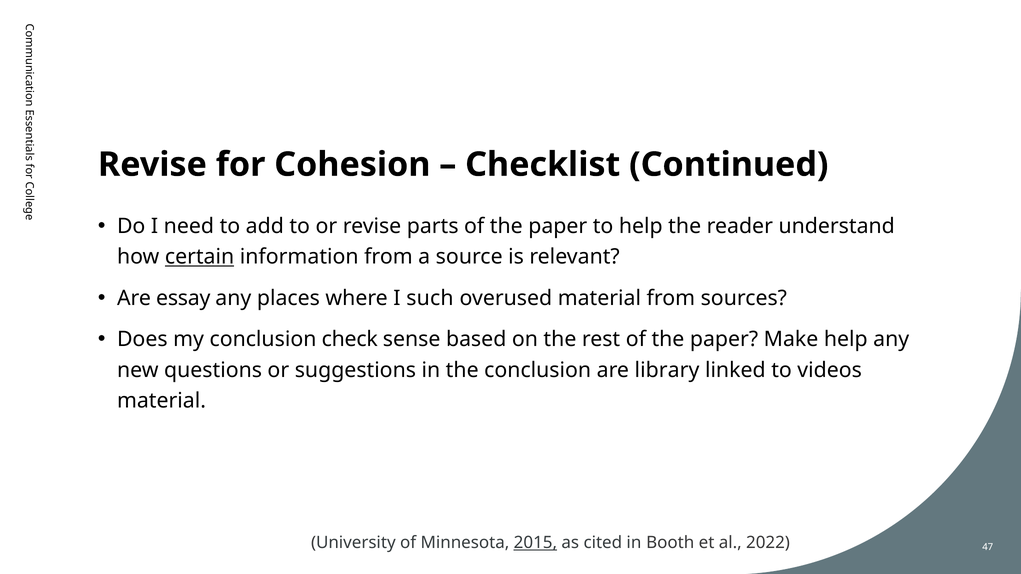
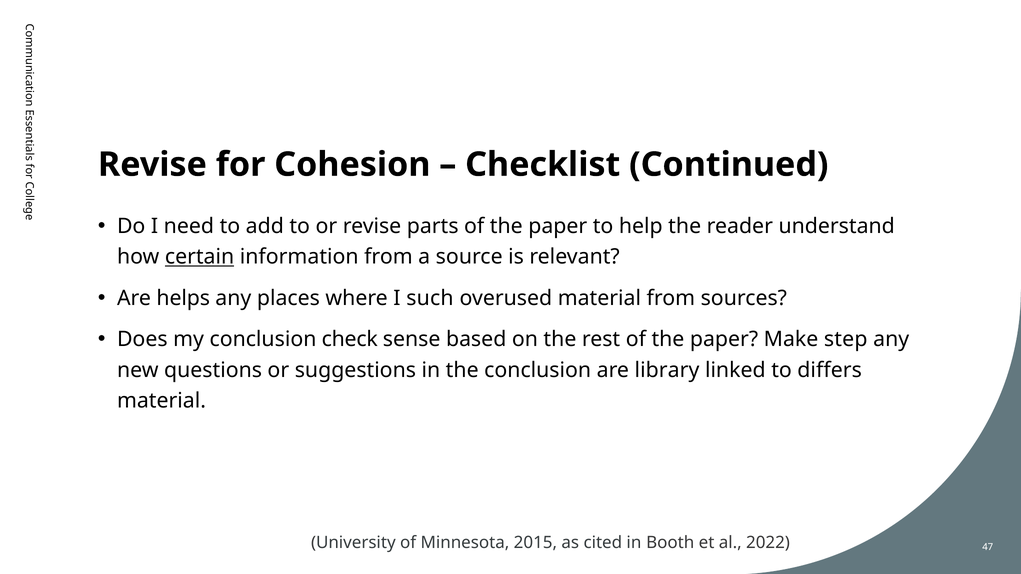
essay: essay -> helps (183, 298)
Make help: help -> step (846, 340)
videos: videos -> differs (830, 370)
2015 underline: present -> none (535, 543)
